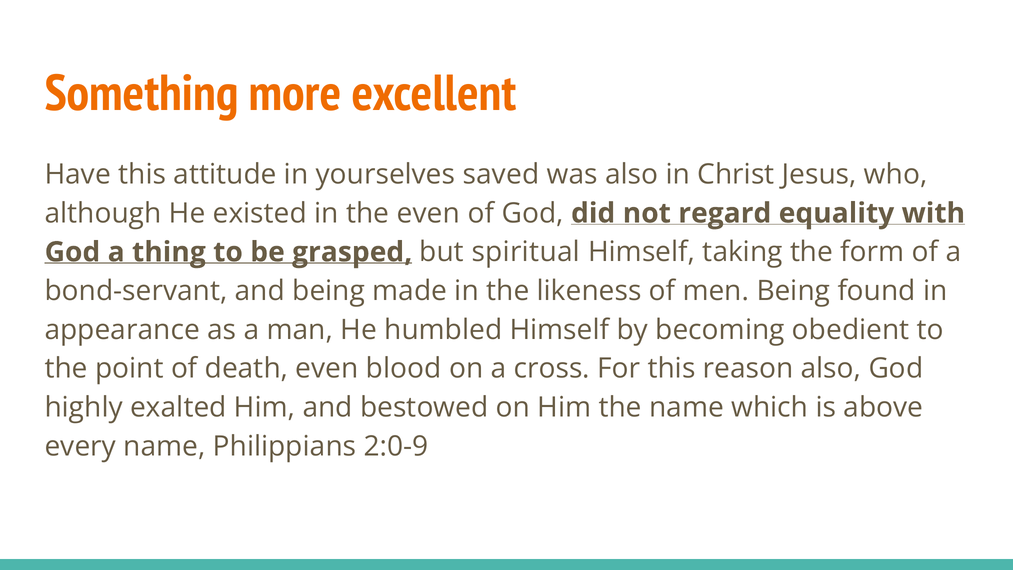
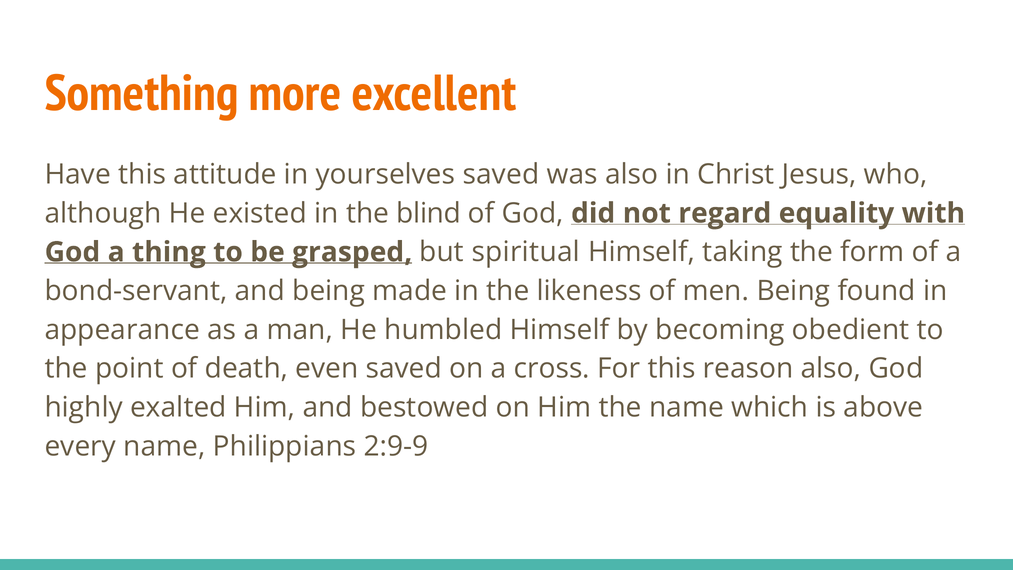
the even: even -> blind (429, 213)
even blood: blood -> saved (404, 369)
2:0-9: 2:0-9 -> 2:9-9 (396, 446)
